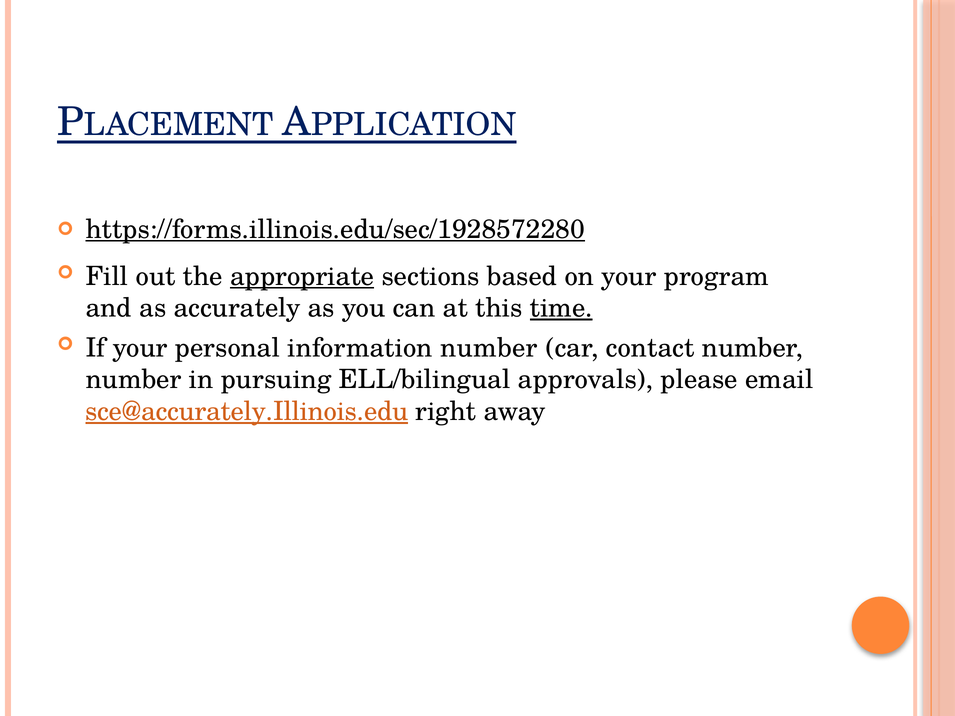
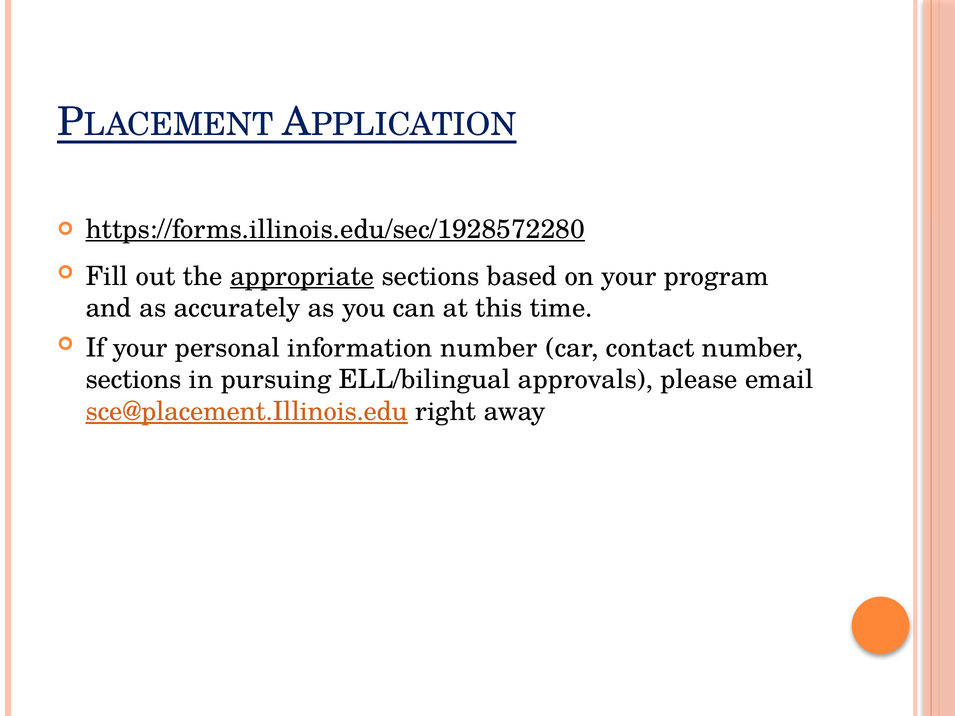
time underline: present -> none (561, 308)
number: number -> sections (134, 380)
sce@accurately.Illinois.edu: sce@accurately.Illinois.edu -> sce@placement.Illinois.edu (247, 412)
